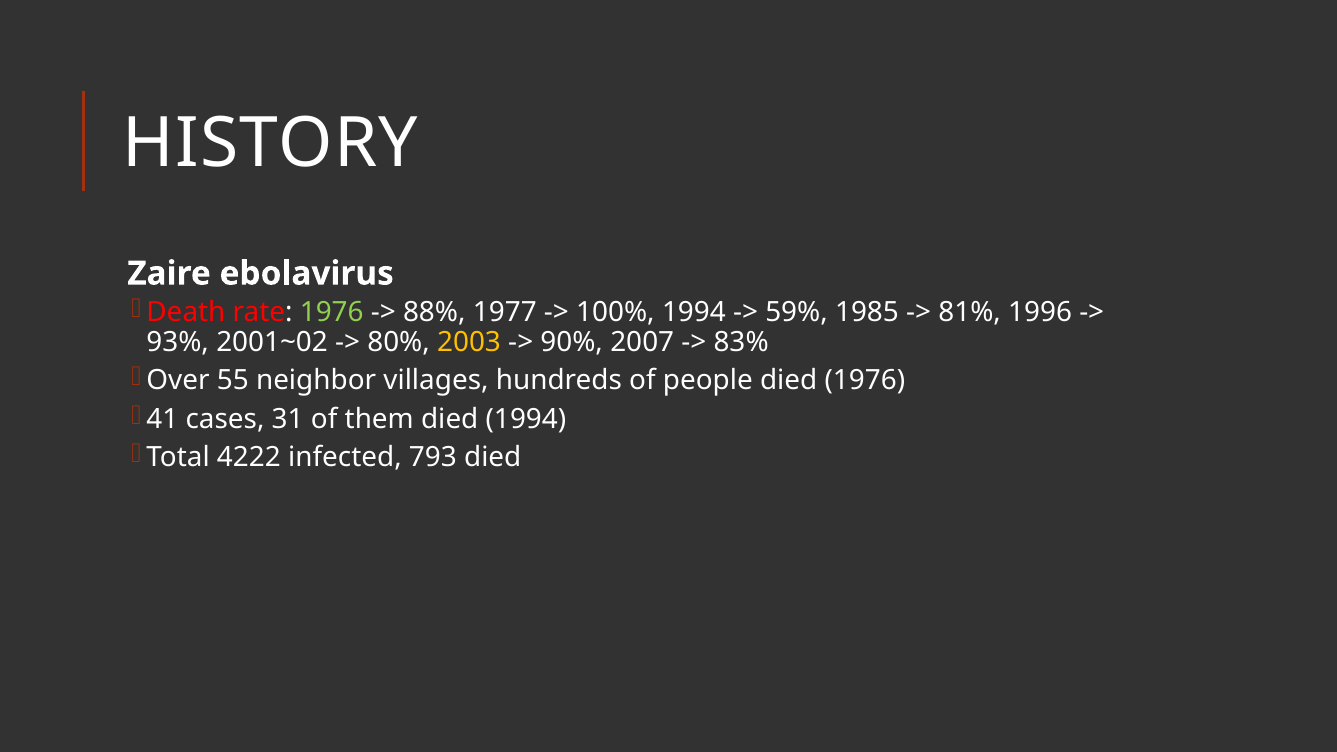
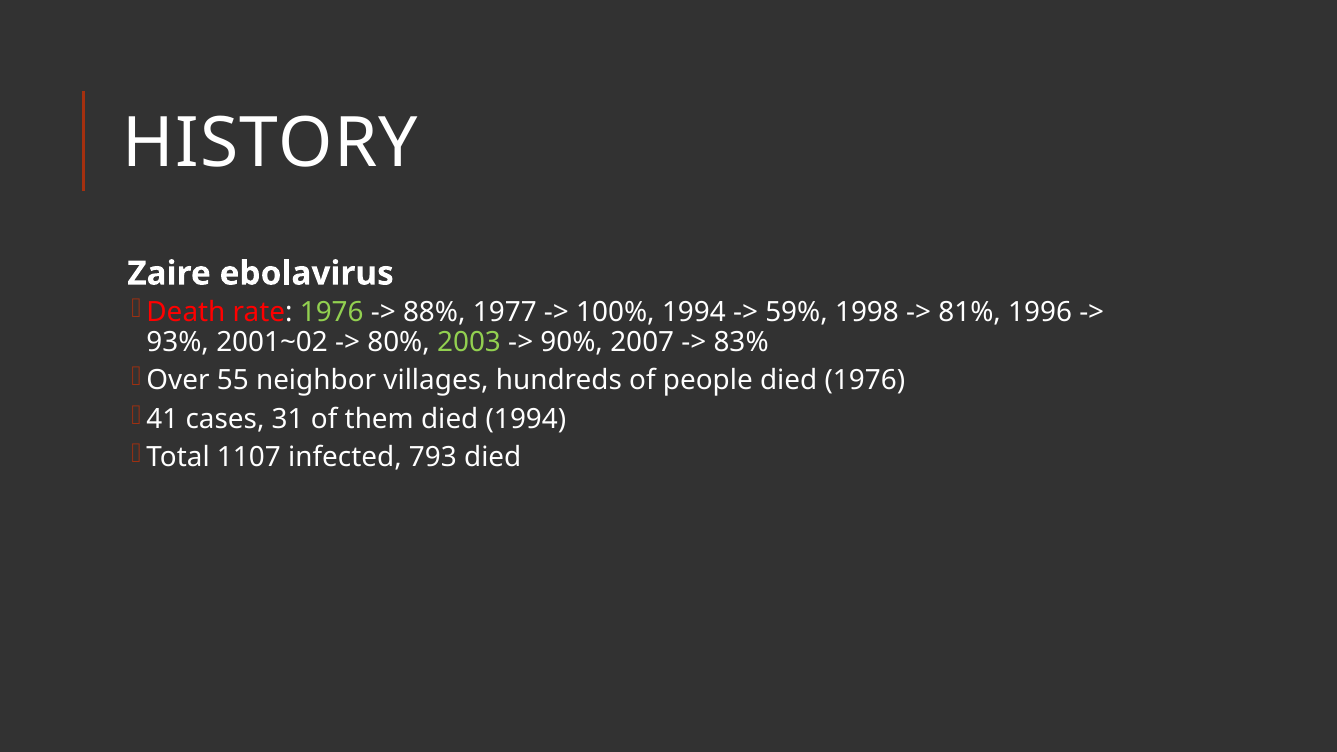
1985: 1985 -> 1998 (867, 312)
2003 colour: yellow -> light green (469, 342)
4222: 4222 -> 1107 (249, 458)
